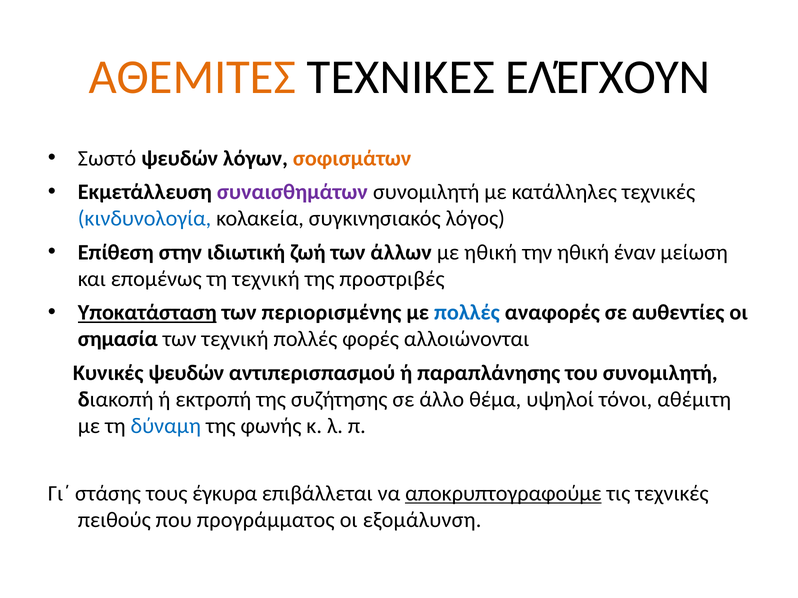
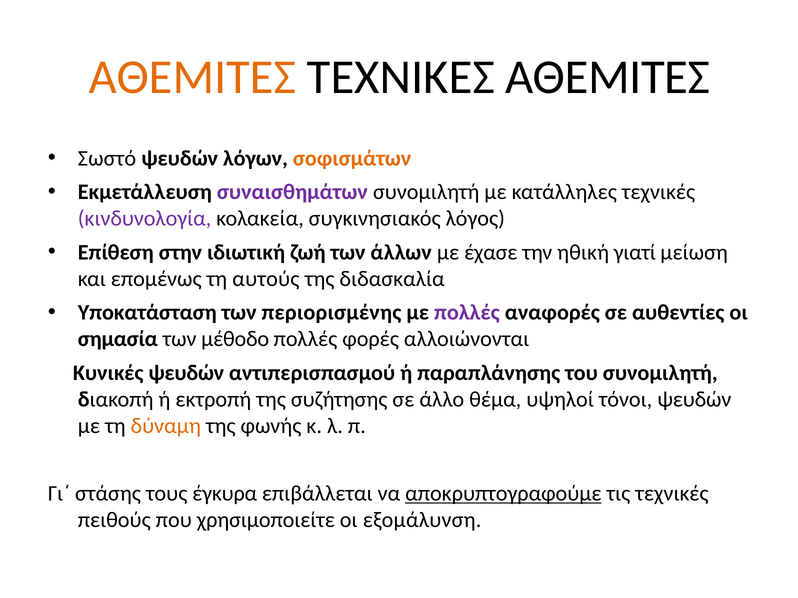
ΤΕΧΝΙΚΕΣ ΕΛΈΓΧΟΥΝ: ΕΛΈΓΧΟΥΝ -> ΑΘΕΜΙΤΕΣ (608, 77)
κινδυνολογία colour: blue -> purple (145, 219)
με ηθική: ηθική -> έχασε (491, 253)
έναν: έναν -> γιατί (635, 253)
τη τεχνική: τεχνική -> αυτούς (266, 279)
προστριβές: προστριβές -> διδασκαλία (392, 279)
Υποκατάσταση underline: present -> none (147, 313)
πολλές colour: blue -> purple (467, 313)
των τεχνική: τεχνική -> μέθοδο (235, 339)
τόνοι αθέμιτη: αθέμιτη -> ψευδών (694, 400)
δύναμη colour: blue -> orange (166, 426)
προγράμματος: προγράμματος -> χρησιμοποιείτε (266, 520)
